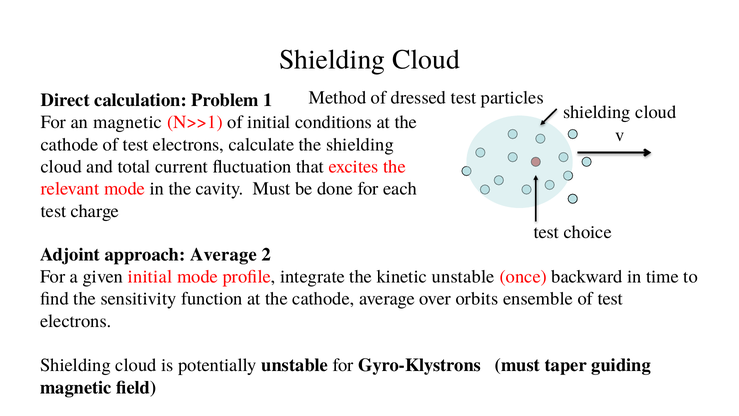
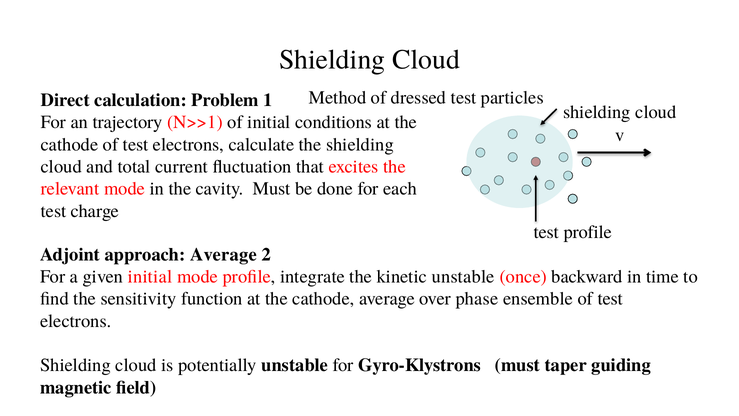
an magnetic: magnetic -> trajectory (128, 122)
test choice: choice -> profile (588, 232)
orbits: orbits -> phase (477, 299)
